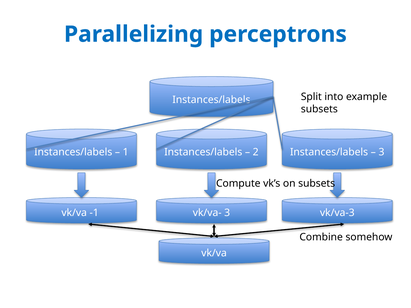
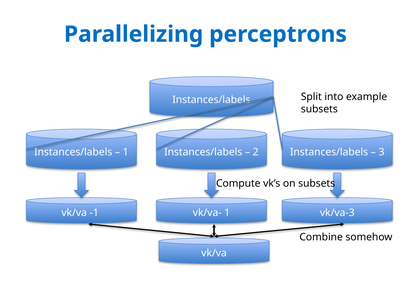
vk/va- 3: 3 -> 1 (227, 213)
